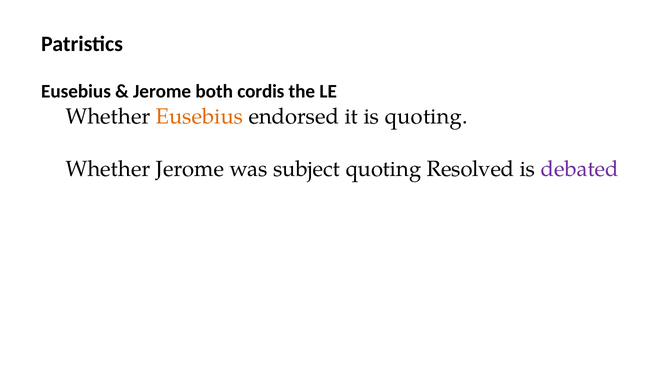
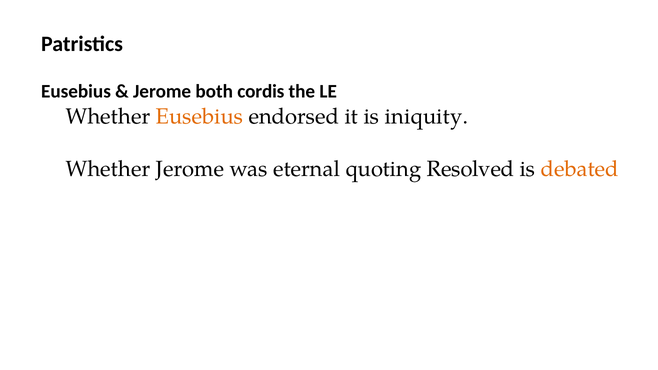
is quoting: quoting -> iniquity (426, 117)
subject: subject -> eternal (307, 169)
debated colour: purple -> orange (580, 169)
